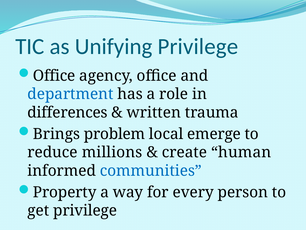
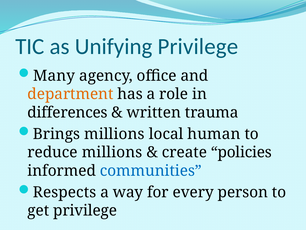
Office: Office -> Many (54, 76)
department colour: blue -> orange (70, 94)
Brings problem: problem -> millions (114, 134)
emerge: emerge -> human (214, 134)
human: human -> policies (241, 152)
Property: Property -> Respects (65, 192)
